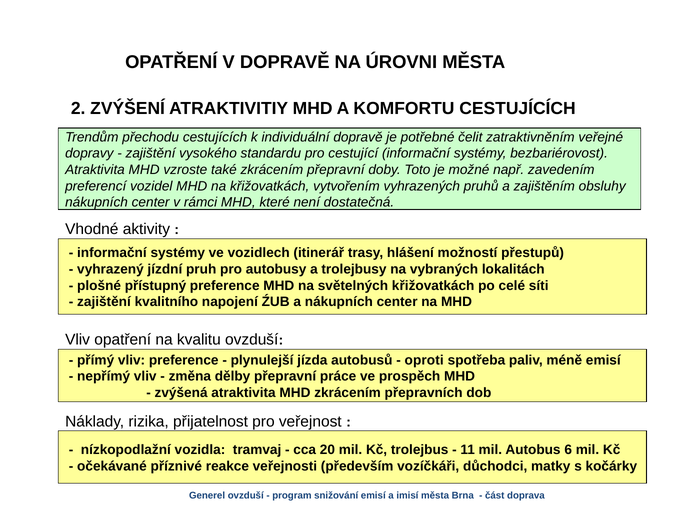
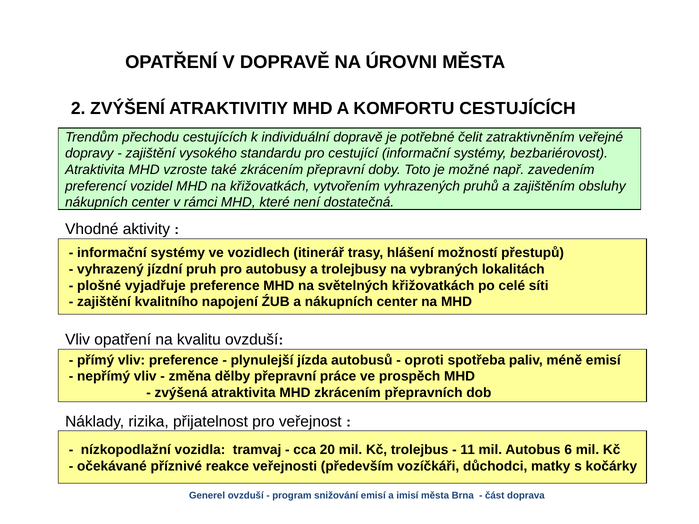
přístupný: přístupný -> vyjadřuje (155, 286)
